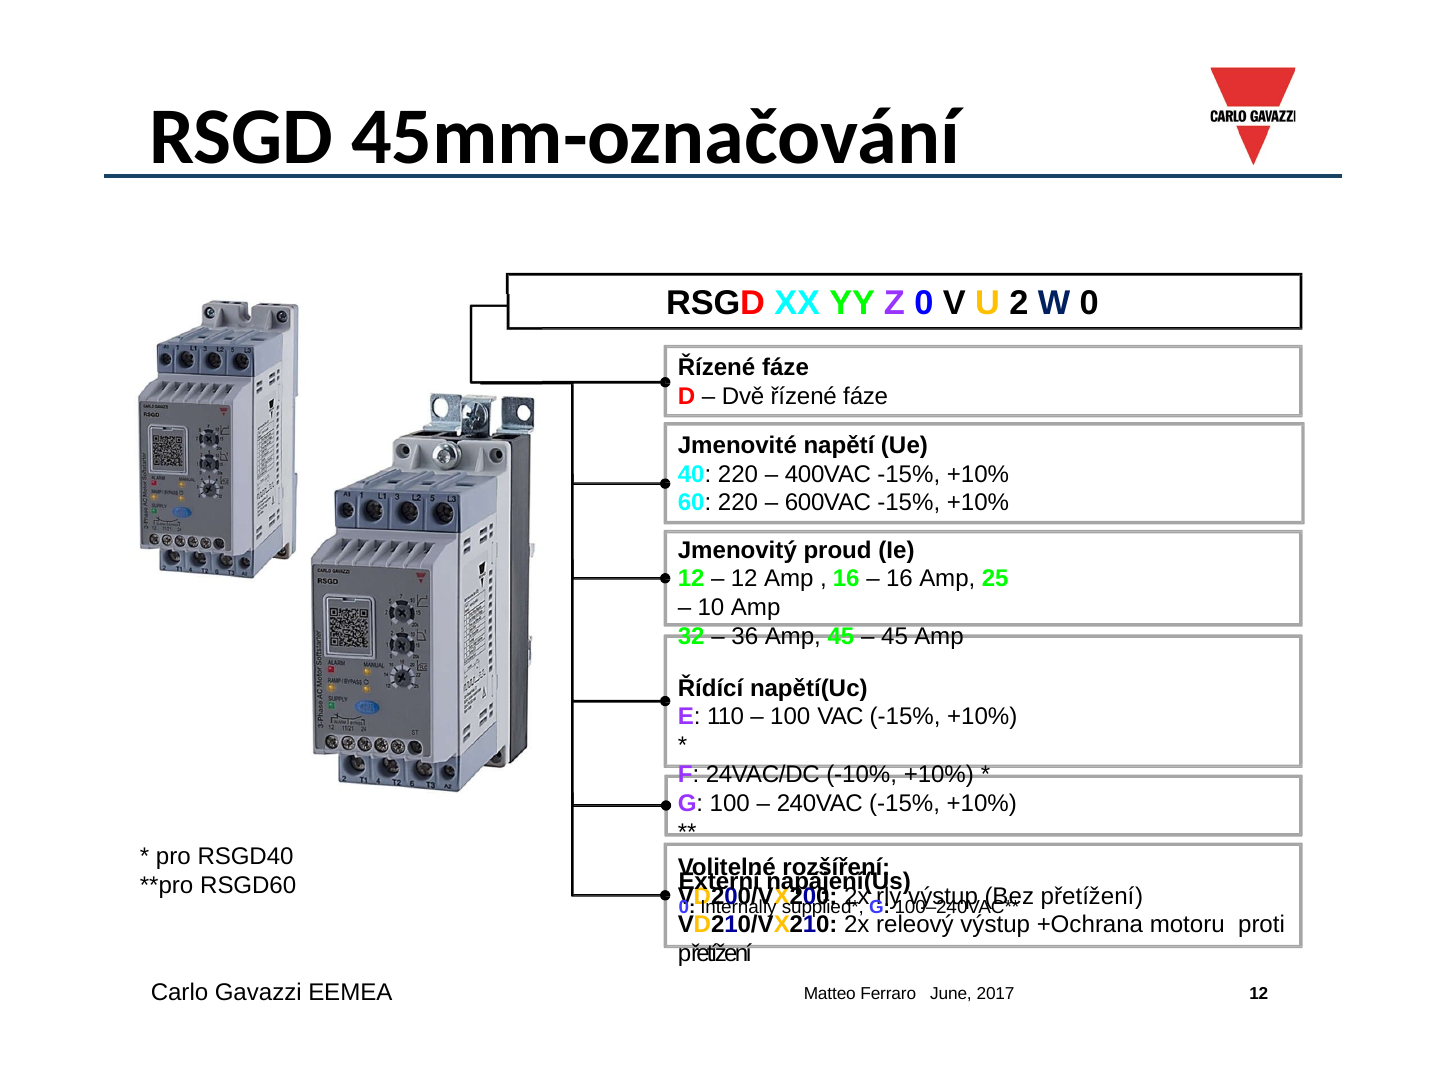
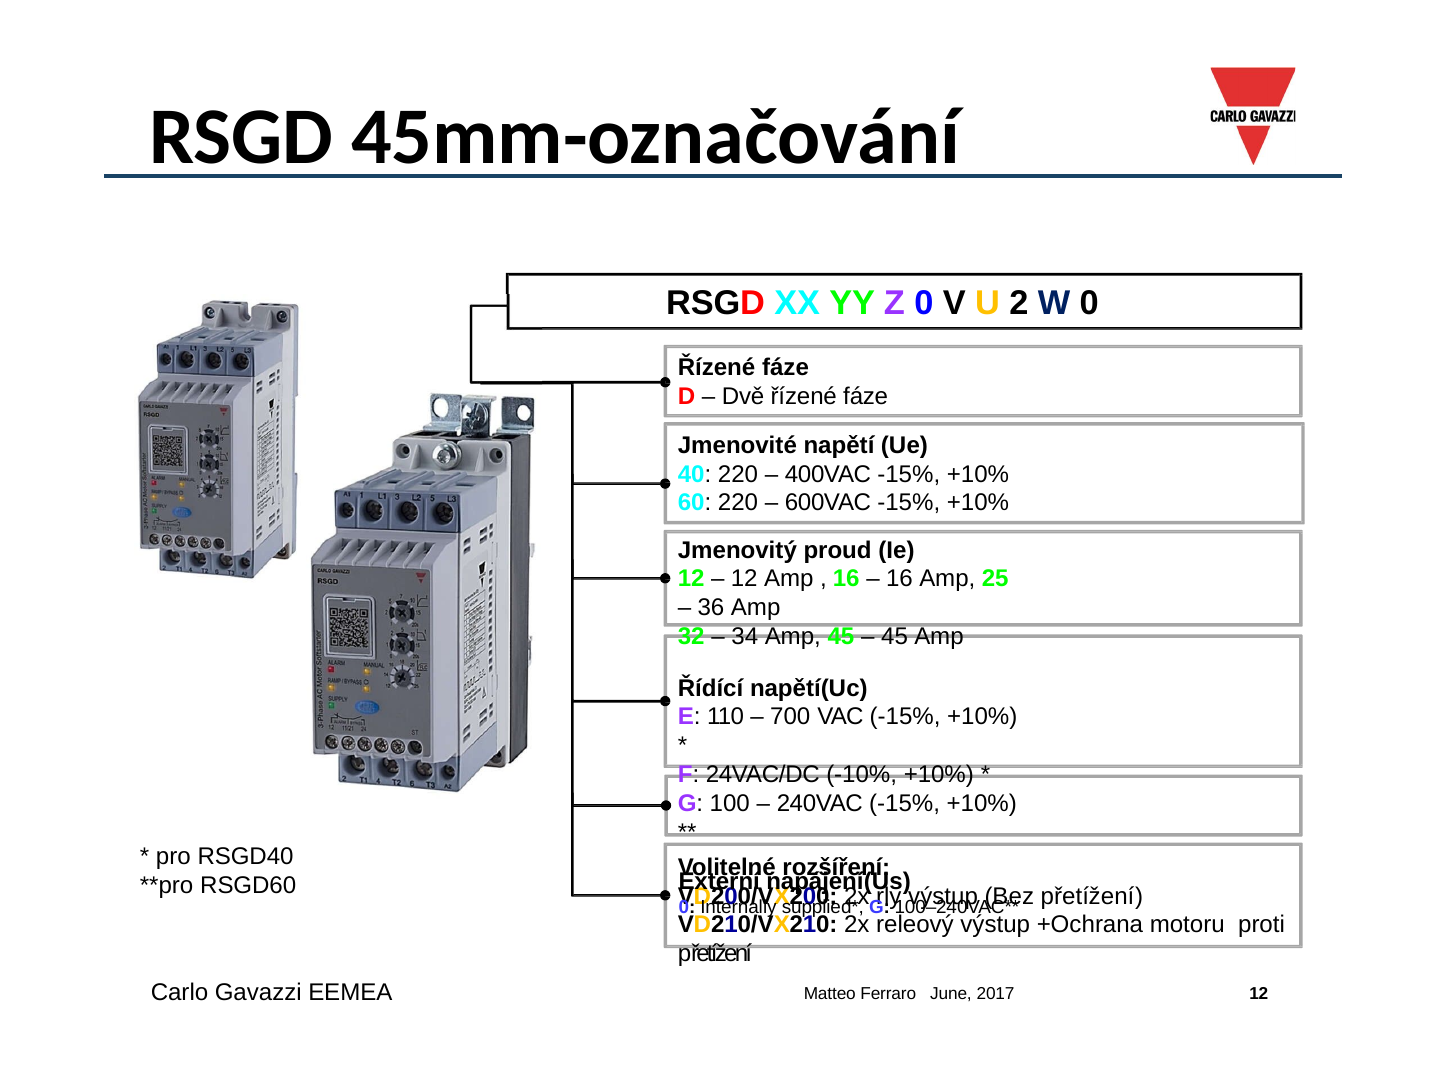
10: 10 -> 36 (711, 608)
36: 36 -> 34 (745, 637)
100: 100 -> 700 (790, 717)
